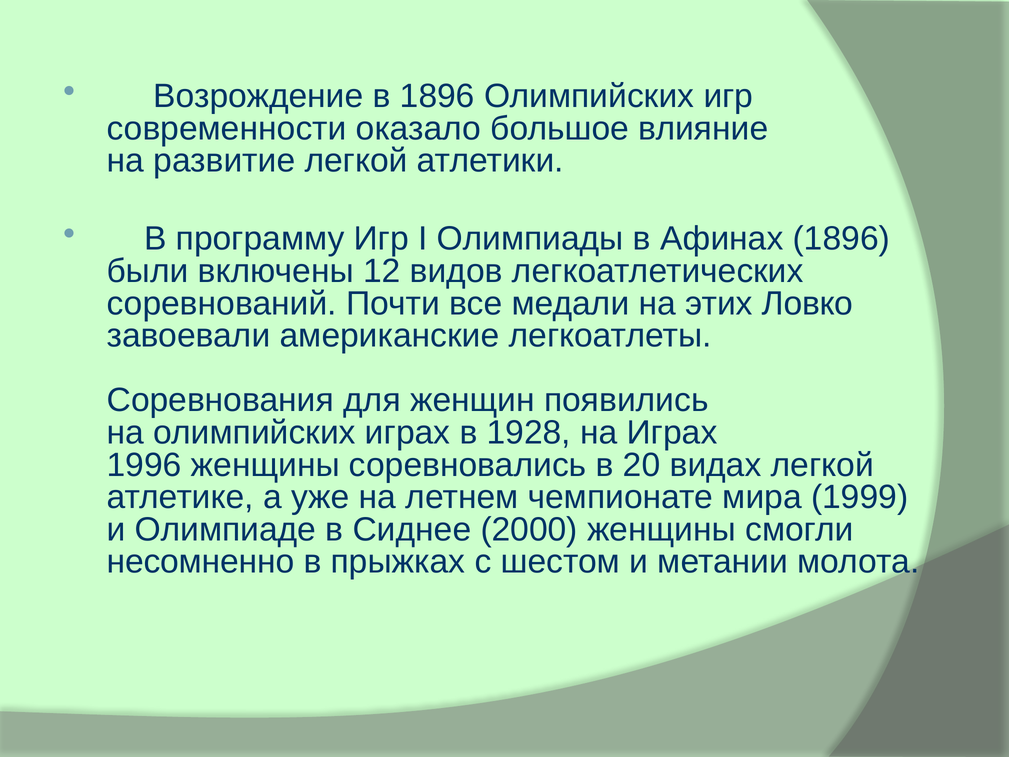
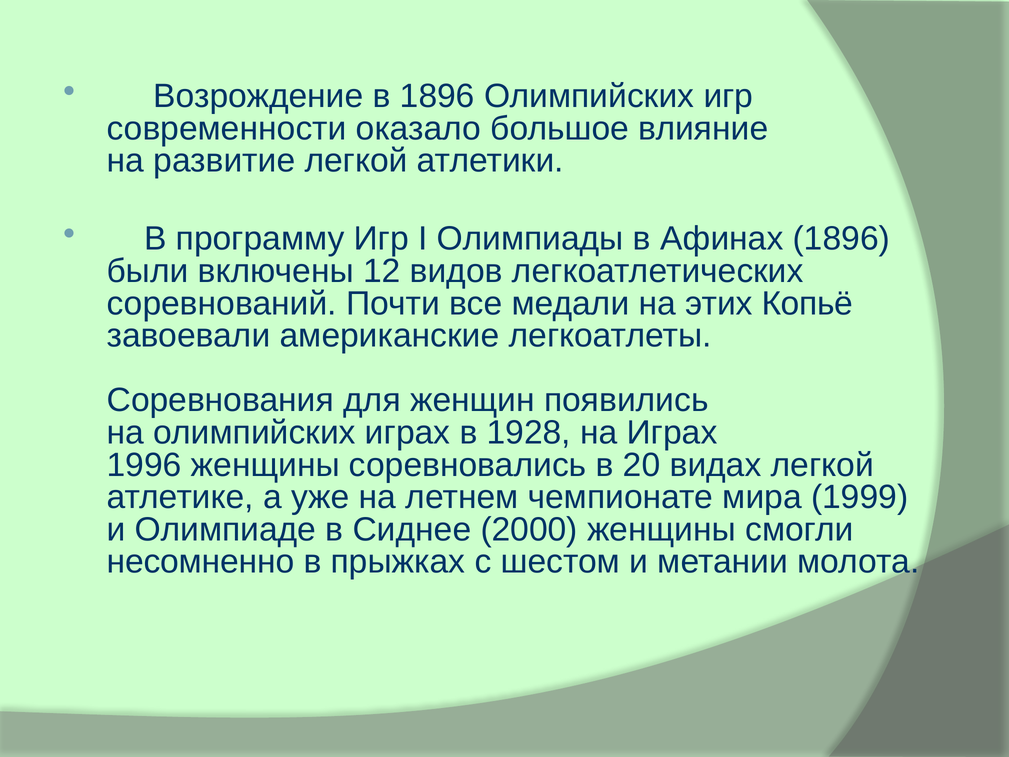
Ловко: Ловко -> Копьё (807, 303)
